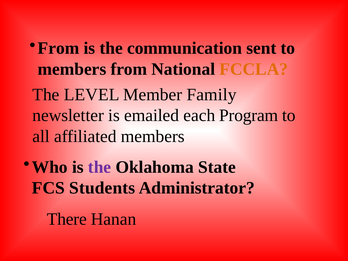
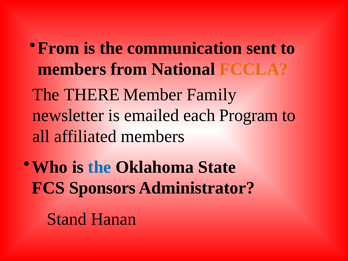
LEVEL: LEVEL -> THERE (92, 95)
the colour: purple -> blue (100, 167)
Students: Students -> Sponsors (102, 188)
There: There -> Stand (67, 219)
